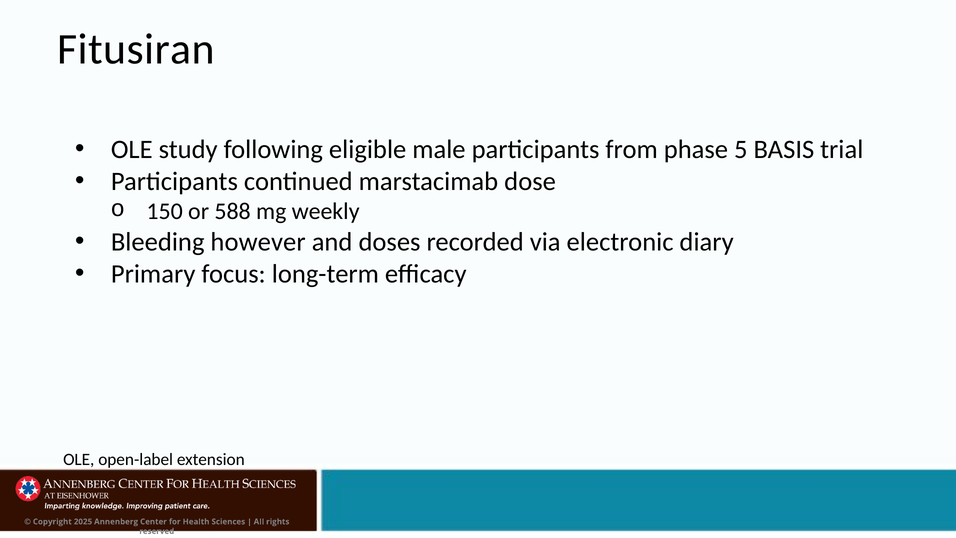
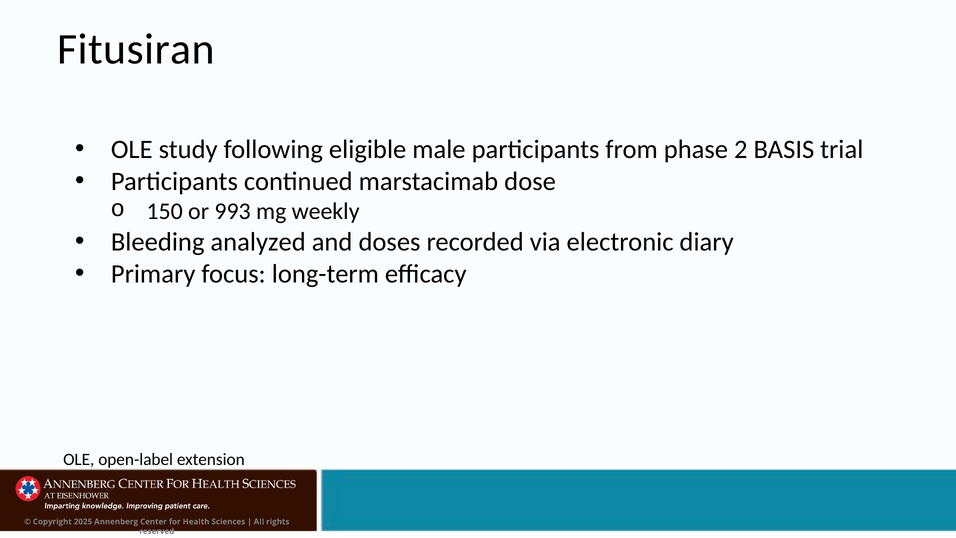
5: 5 -> 2 (741, 149)
588: 588 -> 993 (233, 211)
however: however -> analyzed (258, 242)
